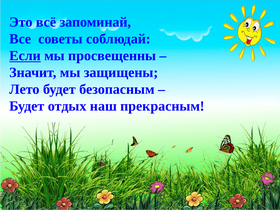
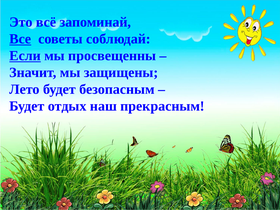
Все underline: none -> present (20, 39)
